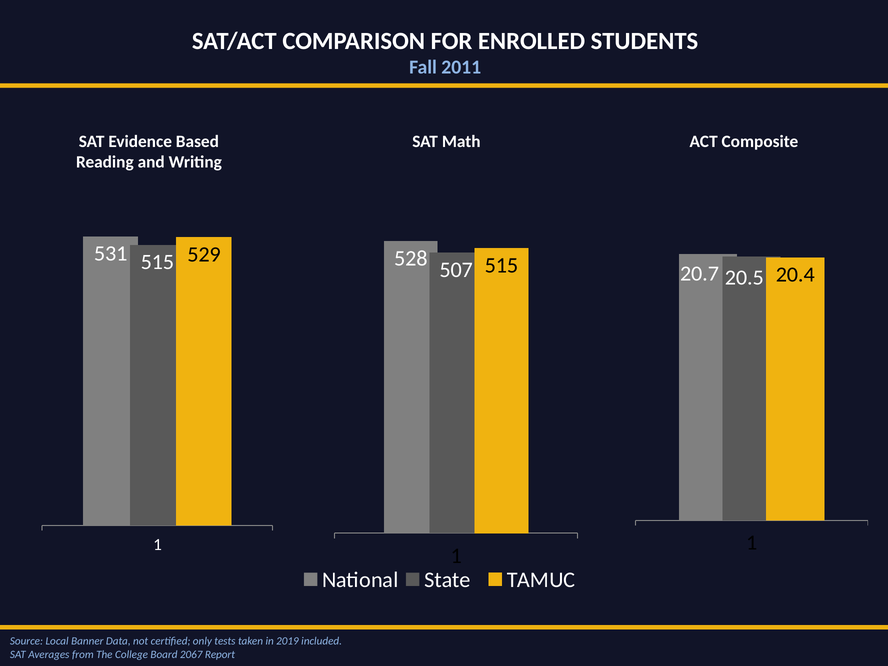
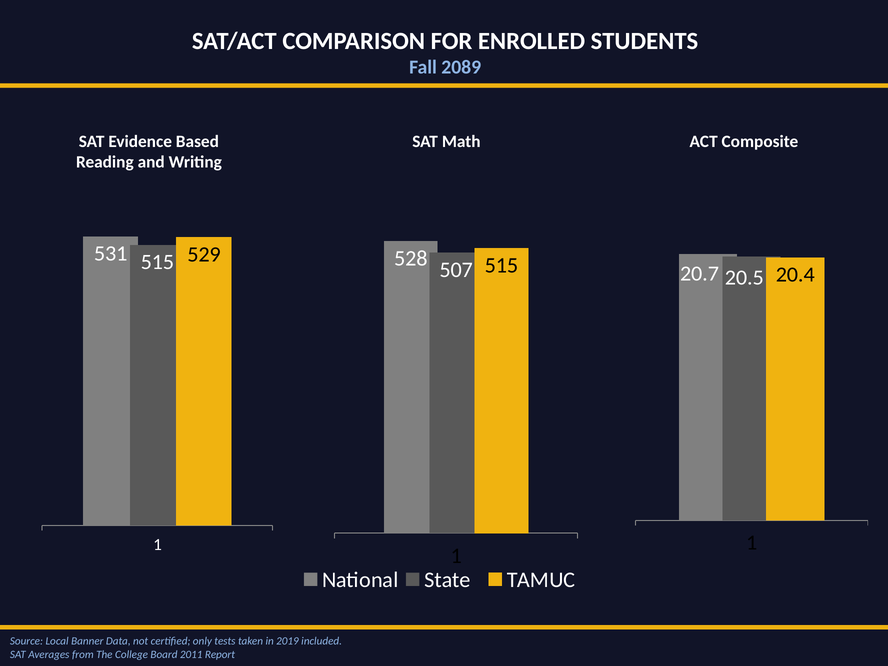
2011: 2011 -> 2089 (461, 67)
2067: 2067 -> 2011 (191, 655)
